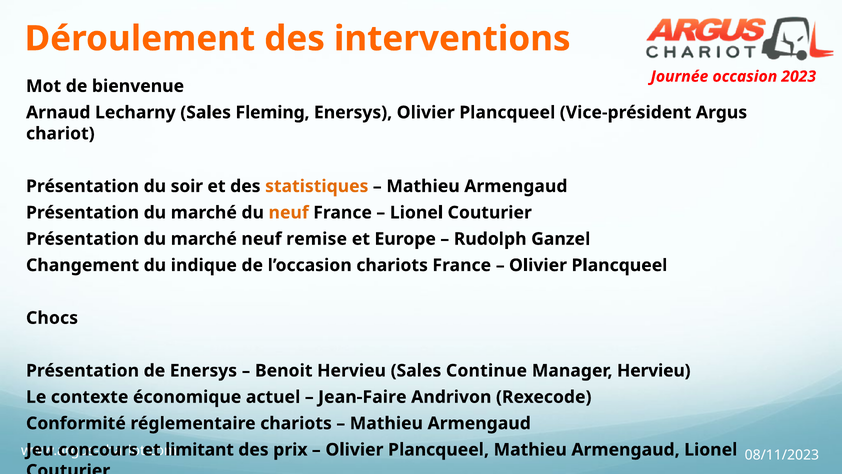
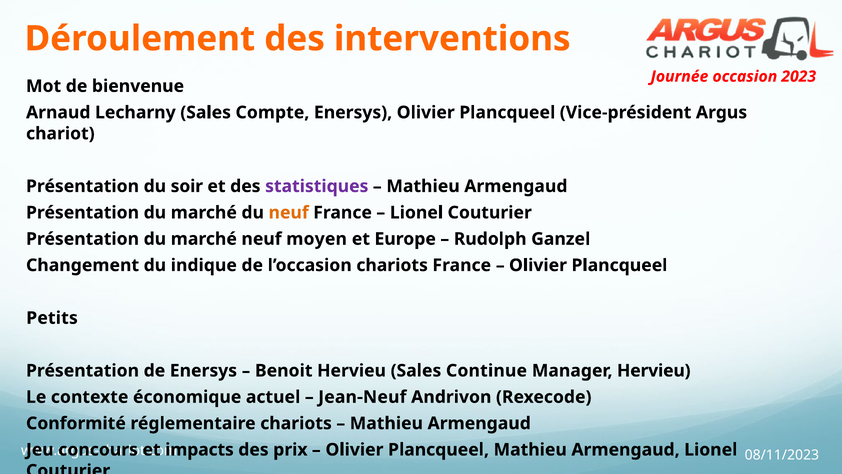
Fleming: Fleming -> Compte (272, 112)
statistiques colour: orange -> purple (317, 186)
remise: remise -> moyen (317, 239)
Chocs: Chocs -> Petits (52, 318)
Jean-Faire: Jean-Faire -> Jean-Neuf (362, 397)
limitant: limitant -> impacts (199, 449)
